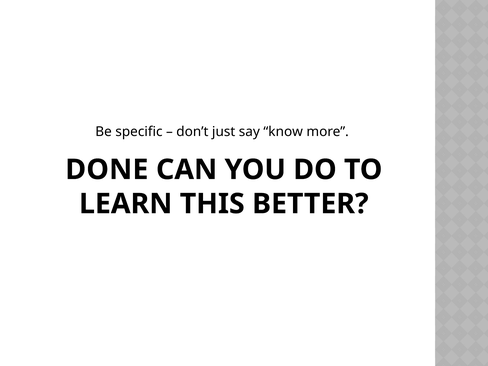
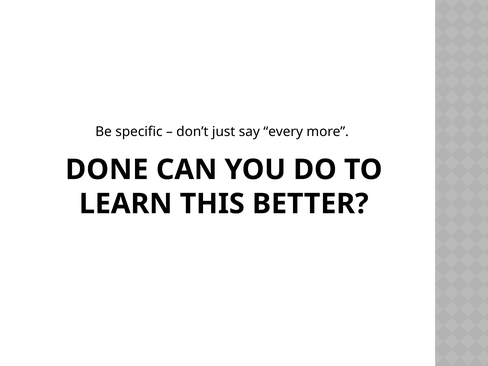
know: know -> every (283, 132)
